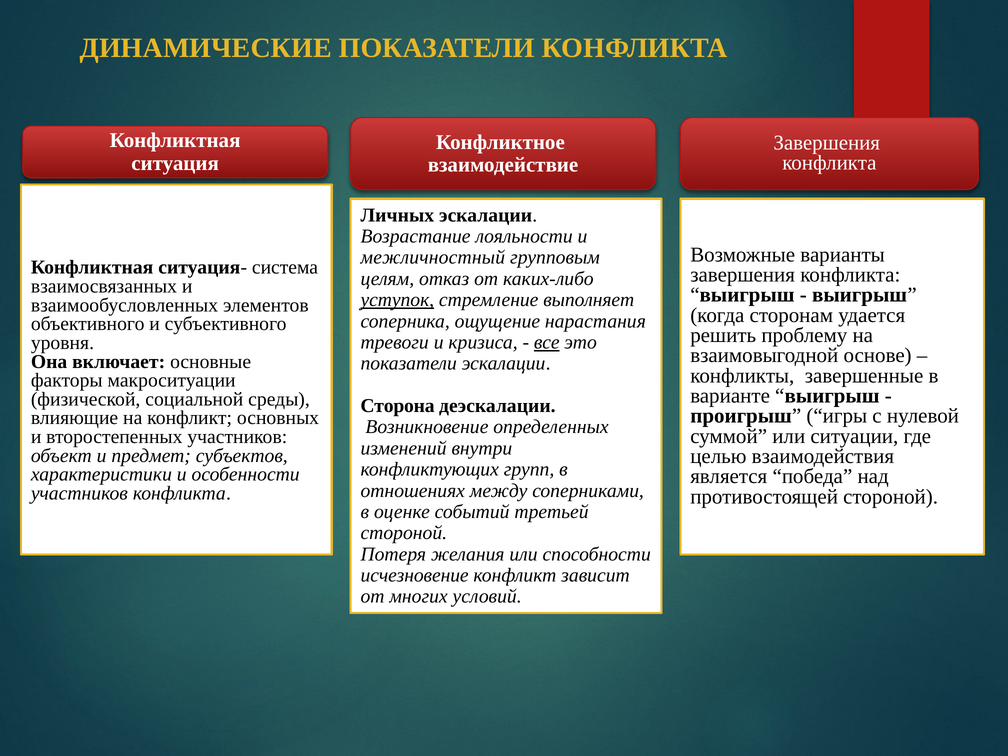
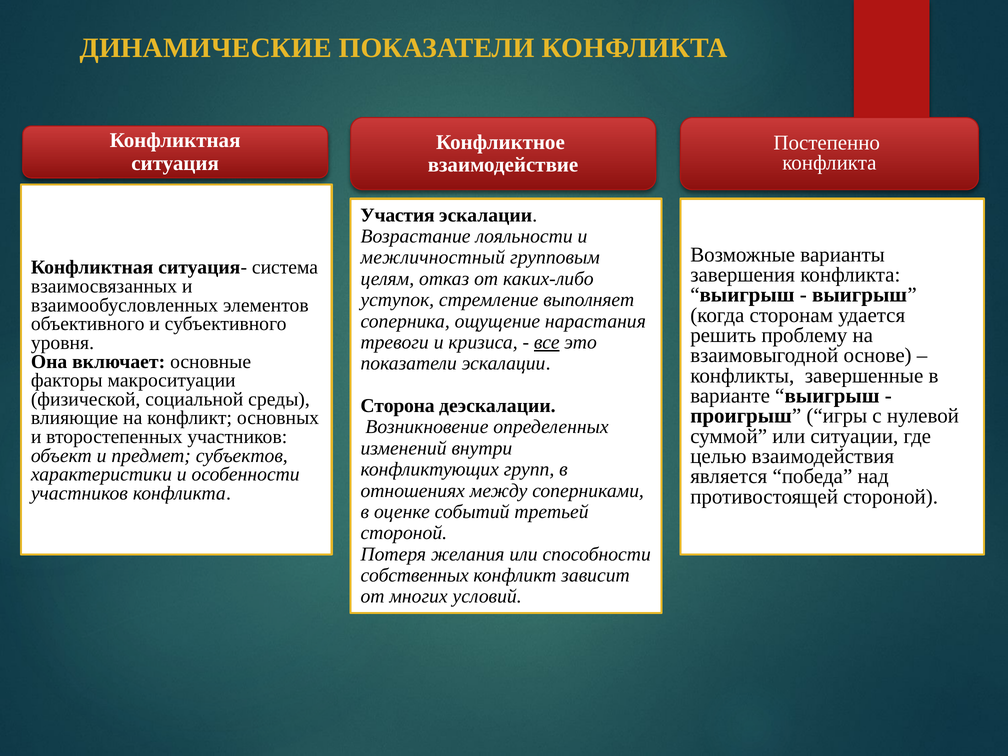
Завершения: Завершения -> Постепенно (827, 143)
Личных: Личных -> Участия (397, 215)
уступок underline: present -> none (397, 300)
исчезновение: исчезновение -> собственных (415, 575)
